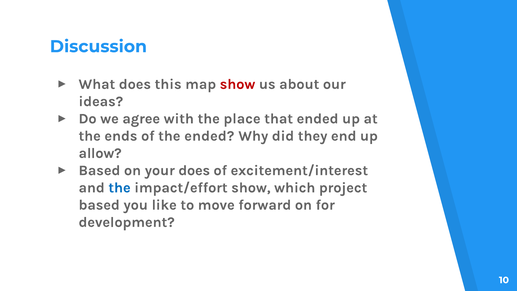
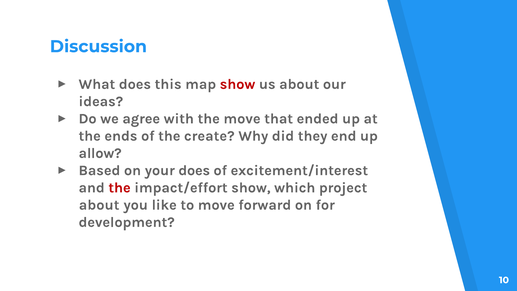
the place: place -> move (242, 119)
the ended: ended -> create (209, 136)
the colour: blue -> red (120, 187)
based: based -> about (99, 205)
